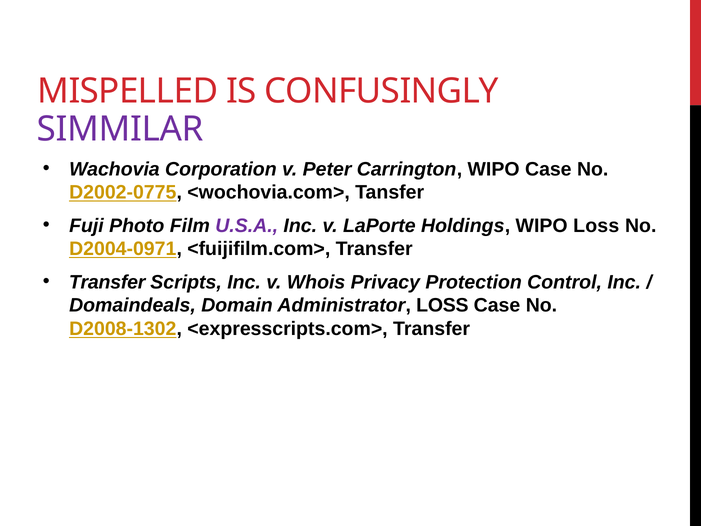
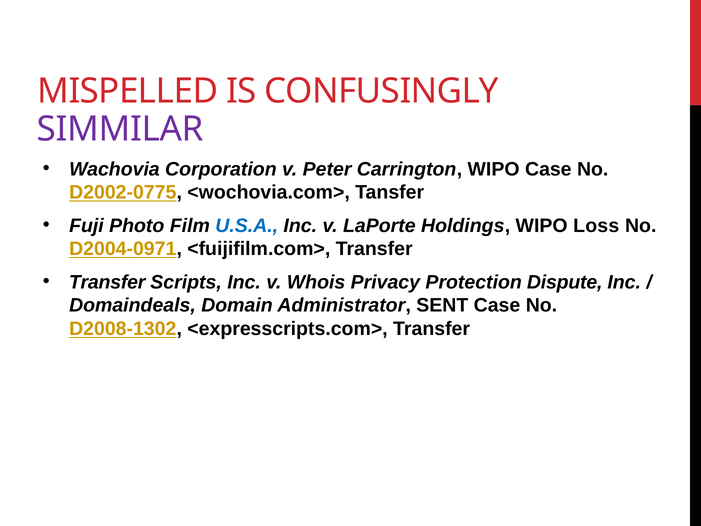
U.S.A colour: purple -> blue (247, 226)
Control: Control -> Dispute (565, 282)
Administrator LOSS: LOSS -> SENT (442, 305)
